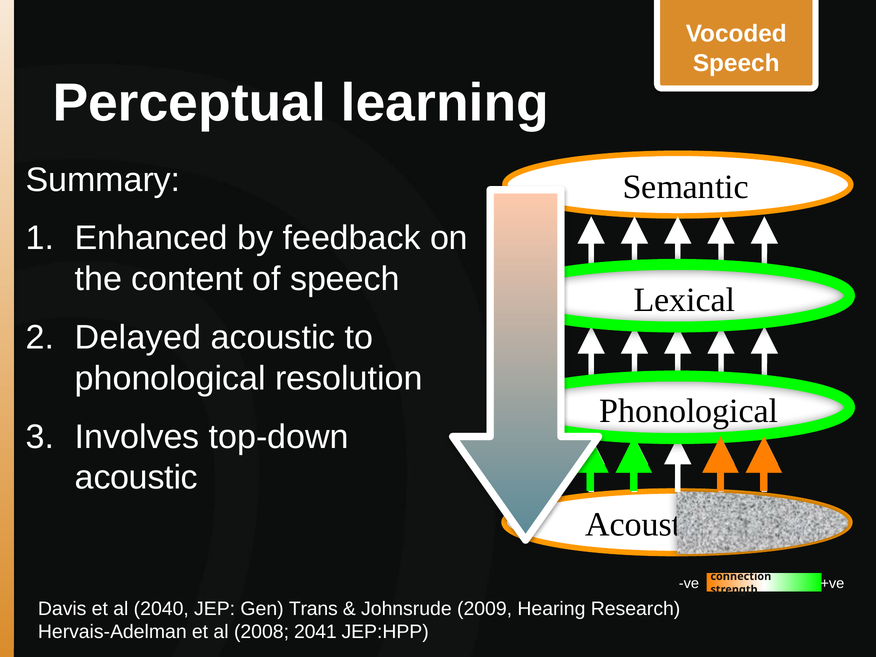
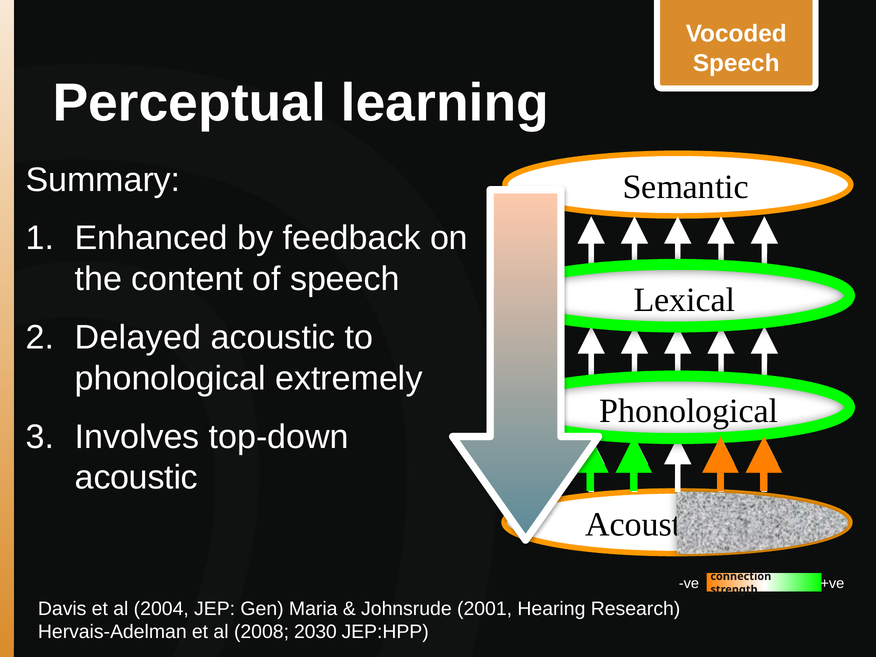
resolution: resolution -> extremely (349, 378)
2040: 2040 -> 2004 (161, 609)
Trans: Trans -> Maria (313, 609)
2009: 2009 -> 2001 (485, 609)
2041: 2041 -> 2030 (315, 632)
